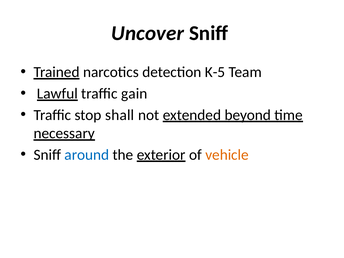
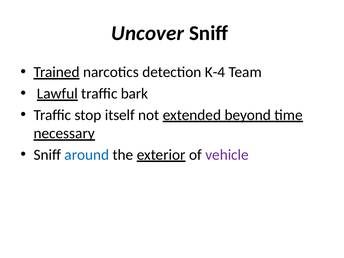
K-5: K-5 -> K-4 (215, 72)
gain: gain -> bark (134, 94)
shall: shall -> itself (120, 115)
vehicle colour: orange -> purple (227, 155)
